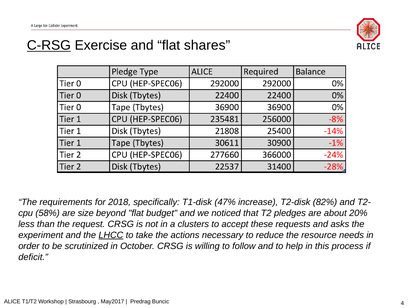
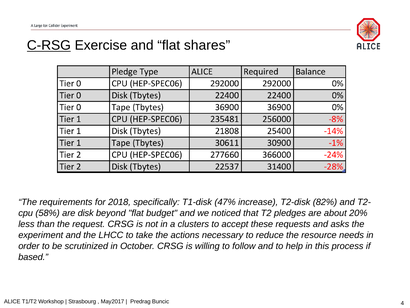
size: size -> disk (86, 213)
LHCC underline: present -> none (111, 235)
deficit: deficit -> based (33, 257)
